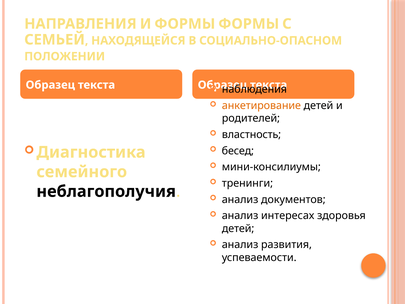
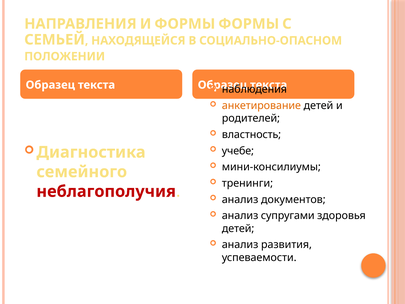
бесед: бесед -> учебе (238, 151)
неблагополучия colour: black -> red (106, 191)
интересах: интересах -> супругами (288, 216)
